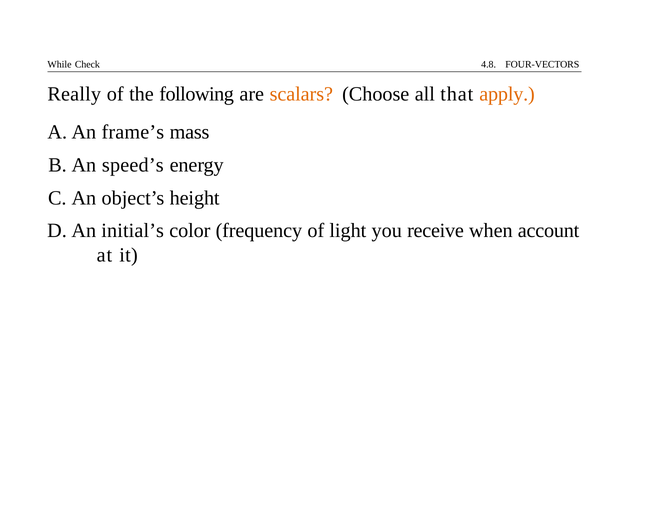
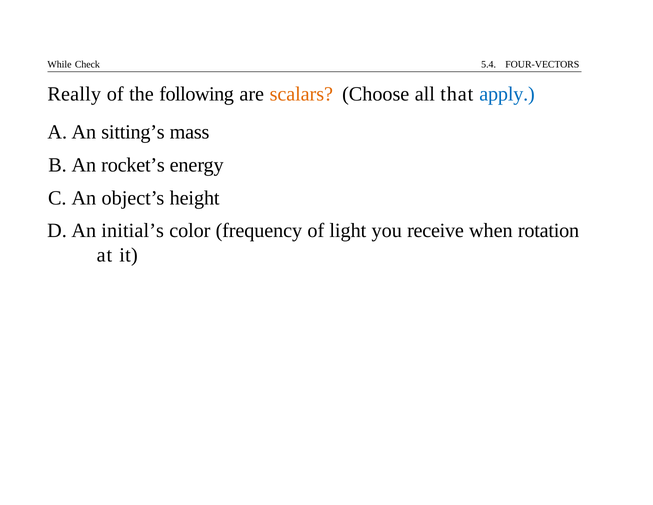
4.8: 4.8 -> 5.4 (489, 64)
apply colour: orange -> blue (507, 94)
frame’s: frame’s -> sitting’s (133, 132)
speed’s: speed’s -> rocket’s (133, 165)
account: account -> rotation (549, 230)
